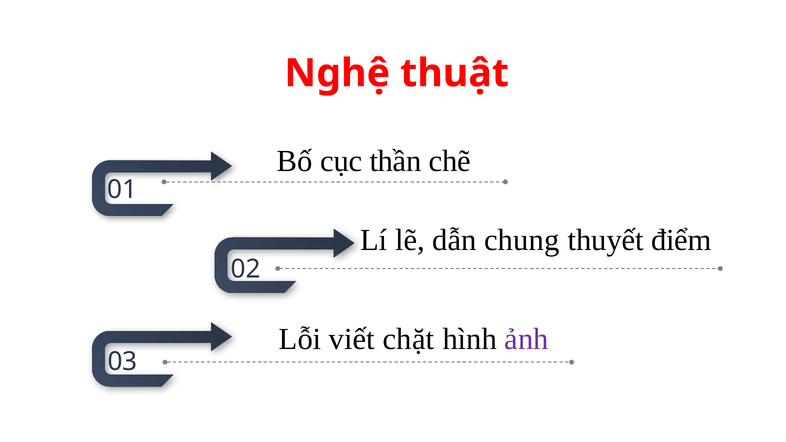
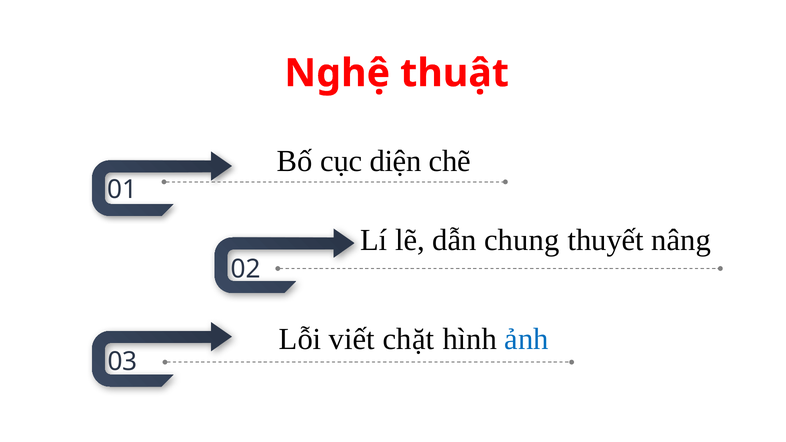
thần: thần -> diện (396, 161)
điểm: điểm -> nâng (681, 240)
ảnh colour: purple -> blue (527, 339)
